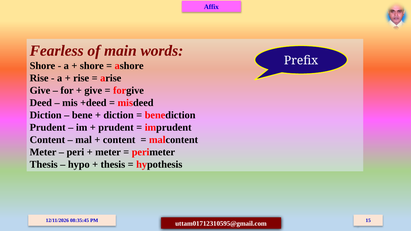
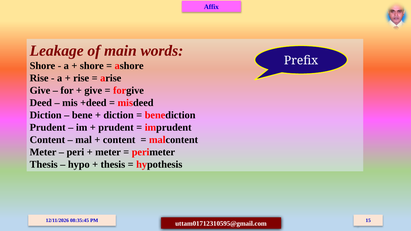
Fearless: Fearless -> Leakage (57, 51)
